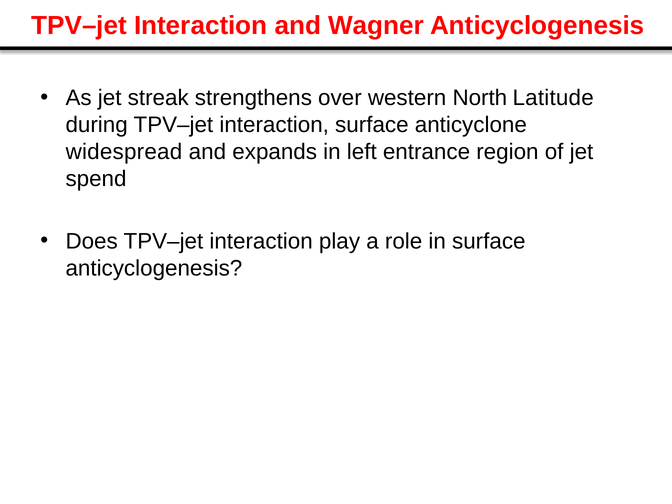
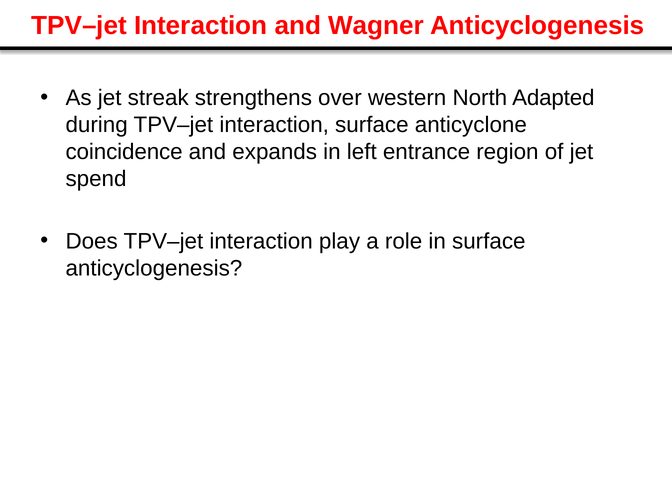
Latitude: Latitude -> Adapted (553, 98)
widespread: widespread -> coincidence (124, 152)
